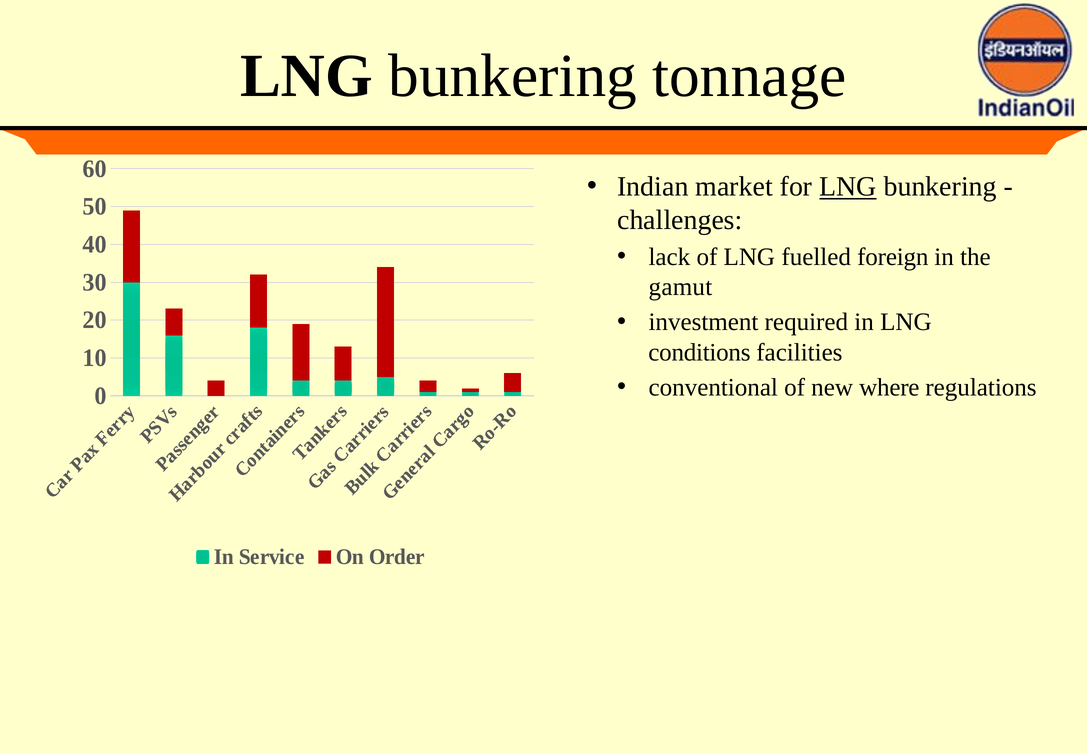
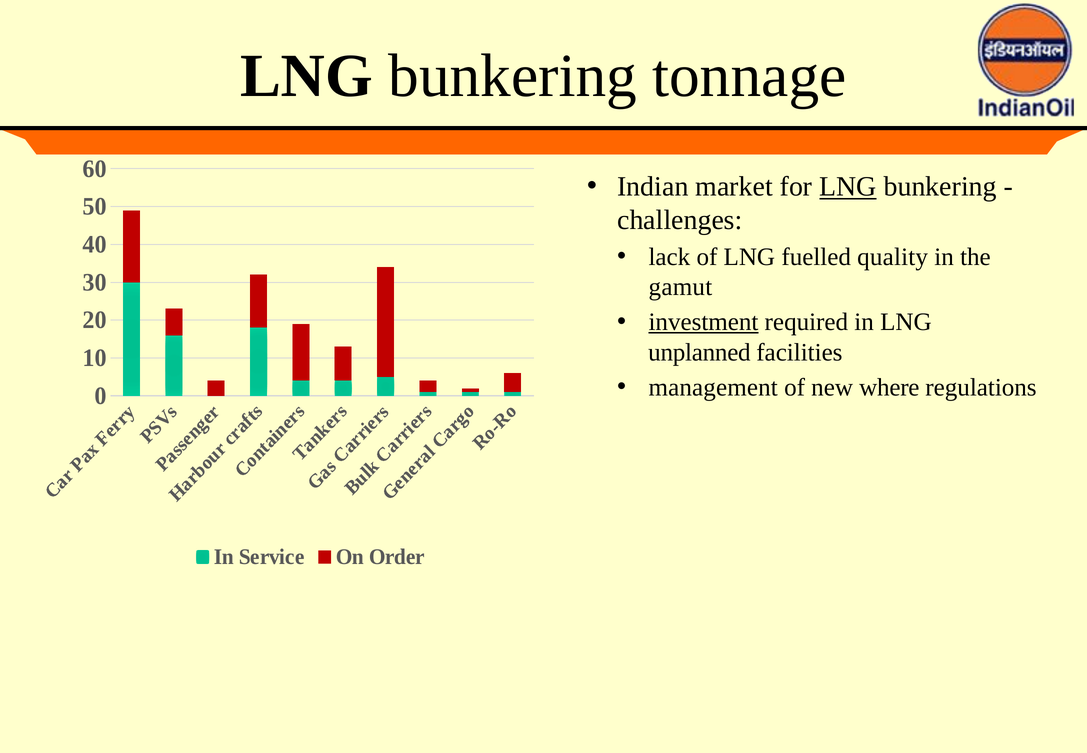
foreign: foreign -> quality (893, 257)
investment underline: none -> present (703, 322)
conditions: conditions -> unplanned (699, 352)
conventional: conventional -> management (713, 387)
